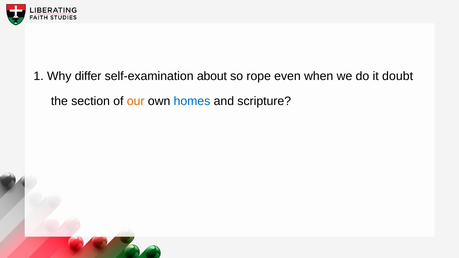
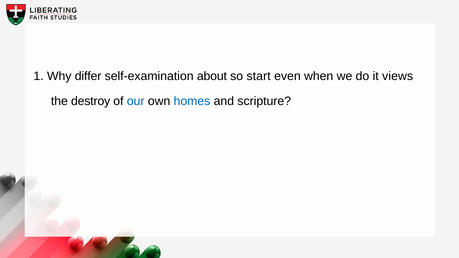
rope: rope -> start (259, 76)
doubt: doubt -> views (398, 76)
section: section -> destroy (91, 101)
our colour: orange -> blue (136, 101)
